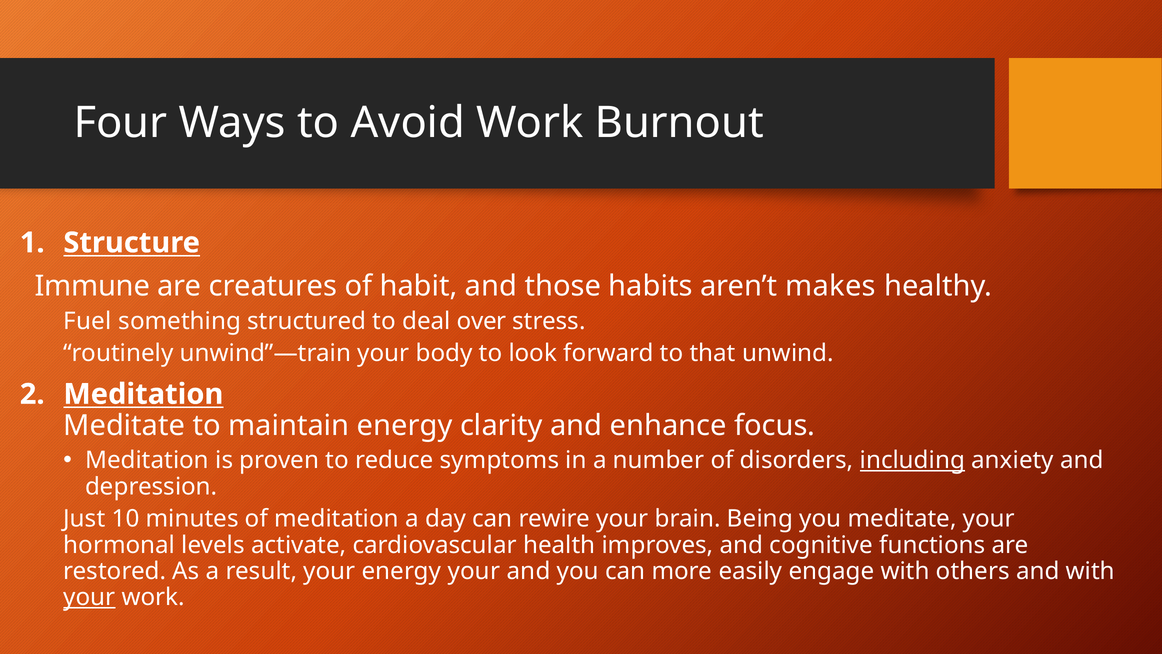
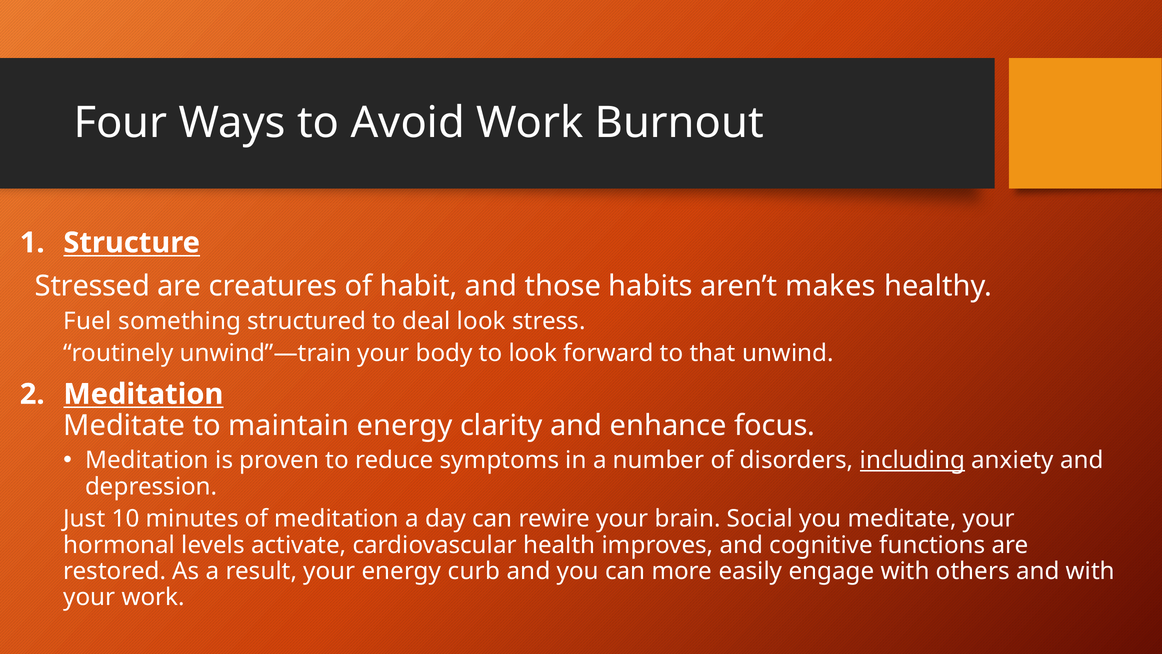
Immune: Immune -> Stressed (92, 286)
deal over: over -> look (481, 321)
Being: Being -> Social (760, 519)
energy your: your -> curb (474, 571)
your underline: present -> none (89, 597)
